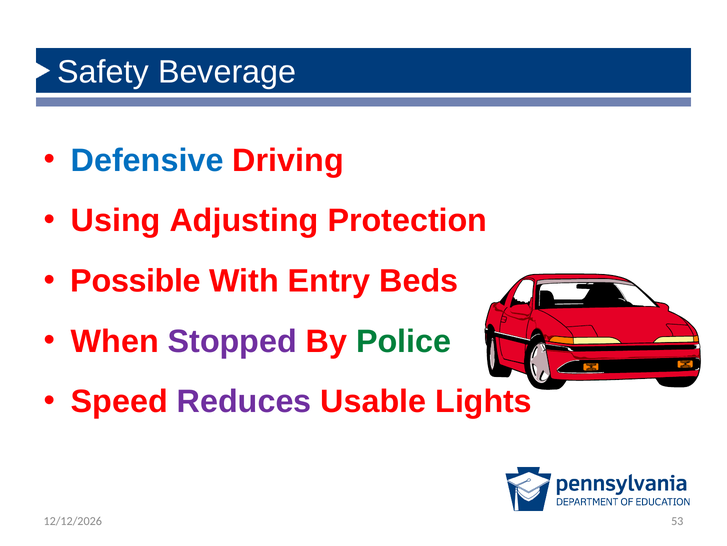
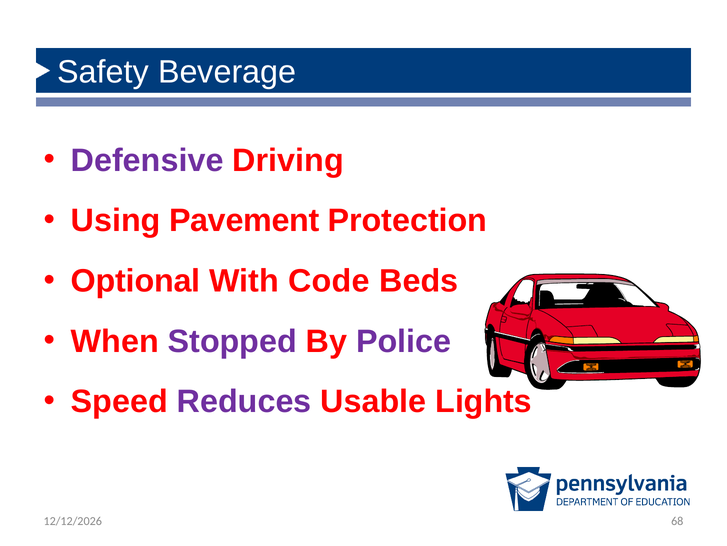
Defensive colour: blue -> purple (147, 160)
Adjusting: Adjusting -> Pavement (244, 220)
Possible: Possible -> Optional (136, 281)
Entry: Entry -> Code (329, 281)
Police colour: green -> purple (404, 341)
53: 53 -> 68 (677, 521)
